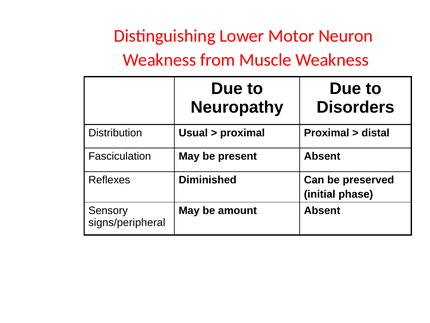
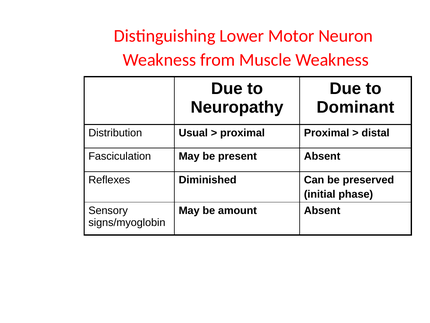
Disorders: Disorders -> Dominant (355, 107)
signs/peripheral: signs/peripheral -> signs/myoglobin (127, 222)
